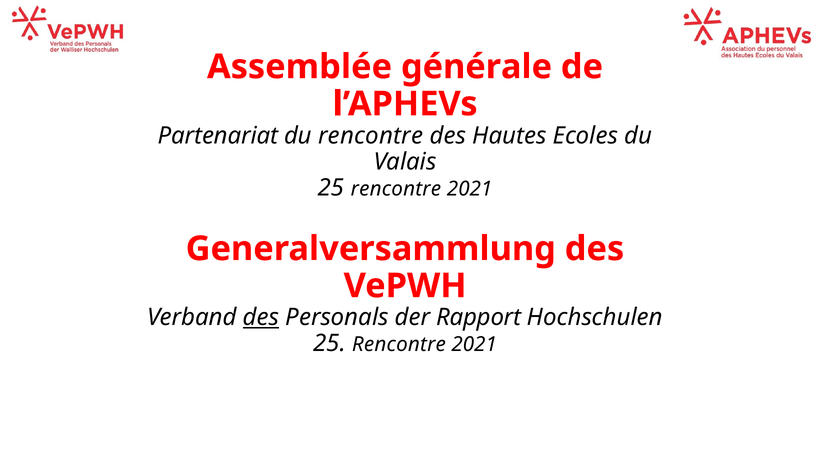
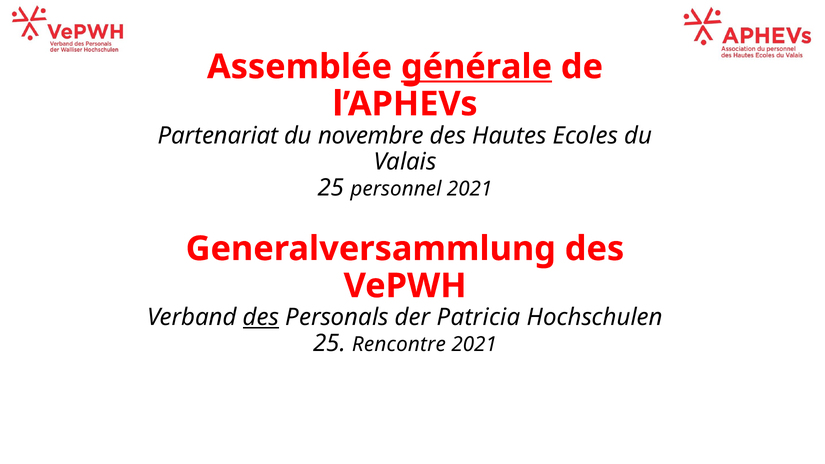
générale underline: none -> present (477, 67)
du rencontre: rencontre -> novembre (371, 136)
rencontre: rencontre -> personnel (396, 189)
Rapport: Rapport -> Patricia (479, 318)
